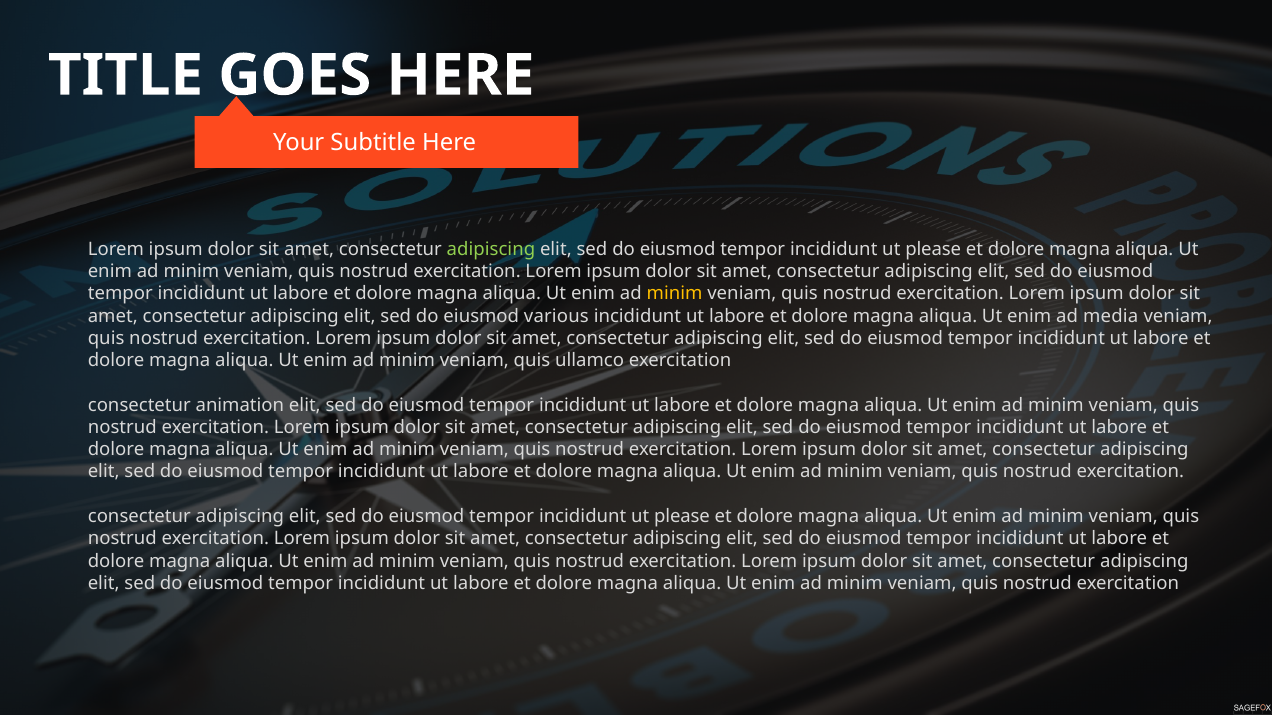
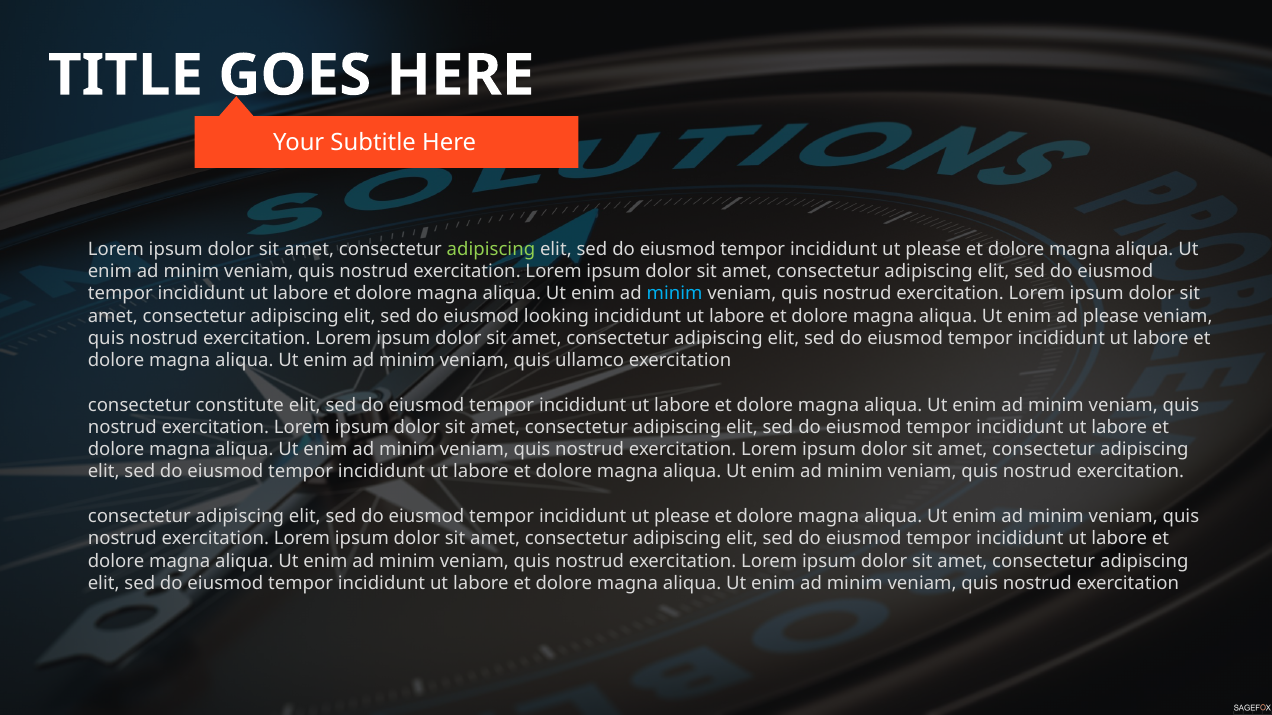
minim colour: yellow -> light blue (675, 294)
various: various -> looking (556, 316)
ad media: media -> please (1111, 316)
animation: animation -> constitute (240, 405)
